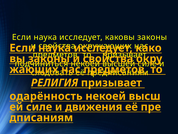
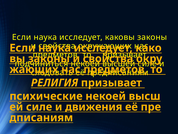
одарённость: одарённость -> психические (46, 96)
